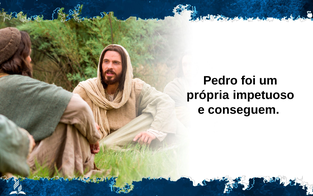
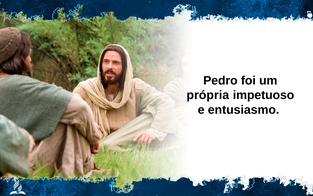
conseguem: conseguem -> entusiasmo (244, 110)
